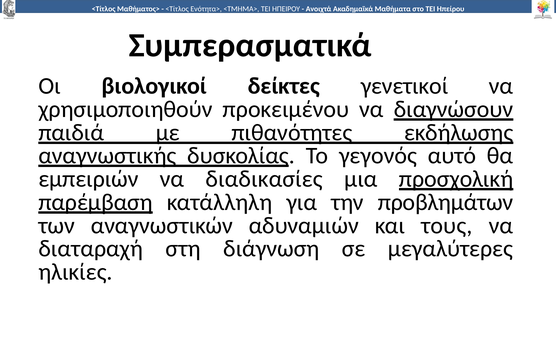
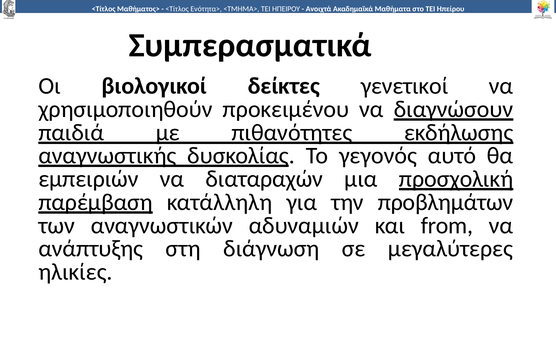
διαδικασίες: διαδικασίες -> διαταραχών (264, 179)
τους: τους -> from (447, 226)
διαταραχή: διαταραχή -> ανάπτυξης (91, 249)
